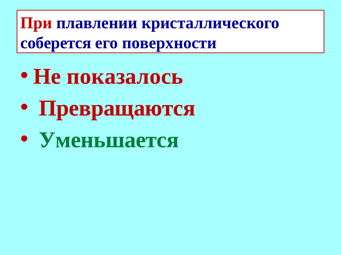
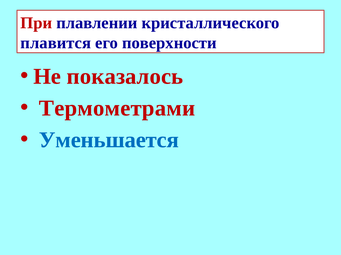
соберется: соберется -> плавится (56, 43)
Превращаются: Превращаются -> Термометрами (117, 108)
Уменьшается colour: green -> blue (109, 140)
